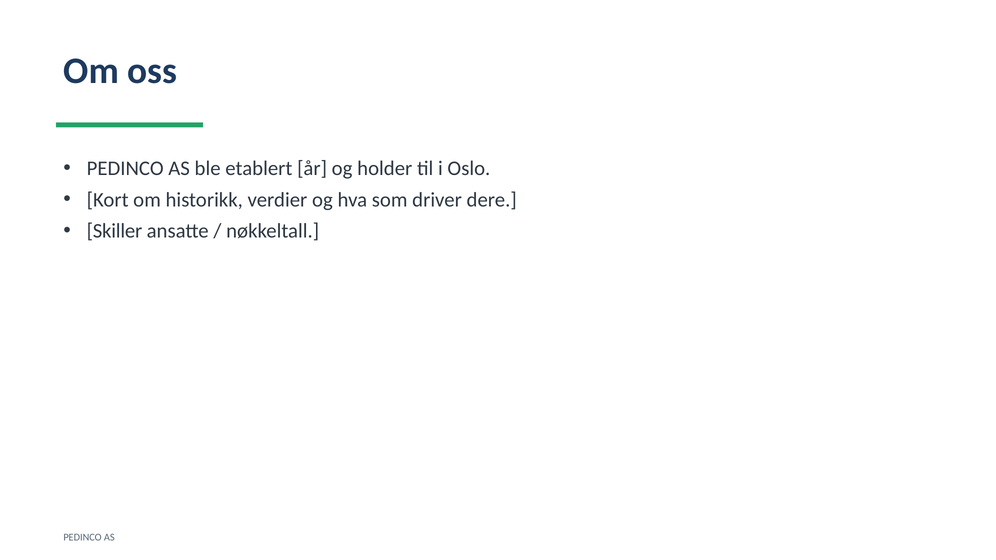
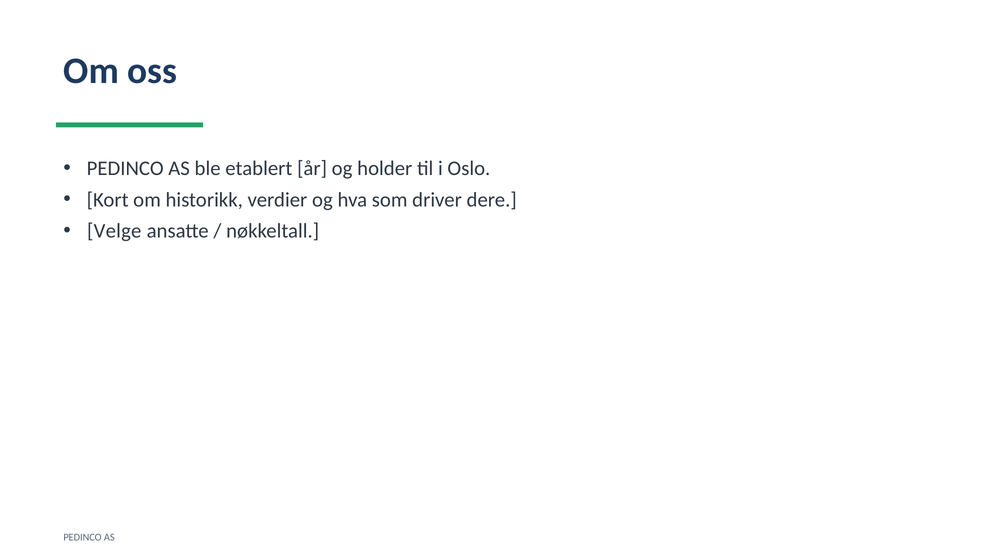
Skiller: Skiller -> Velge (114, 231)
